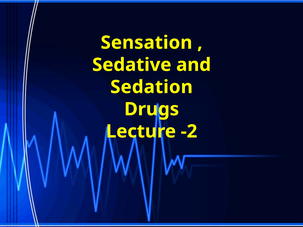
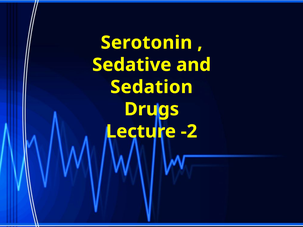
Sensation: Sensation -> Serotonin (146, 43)
